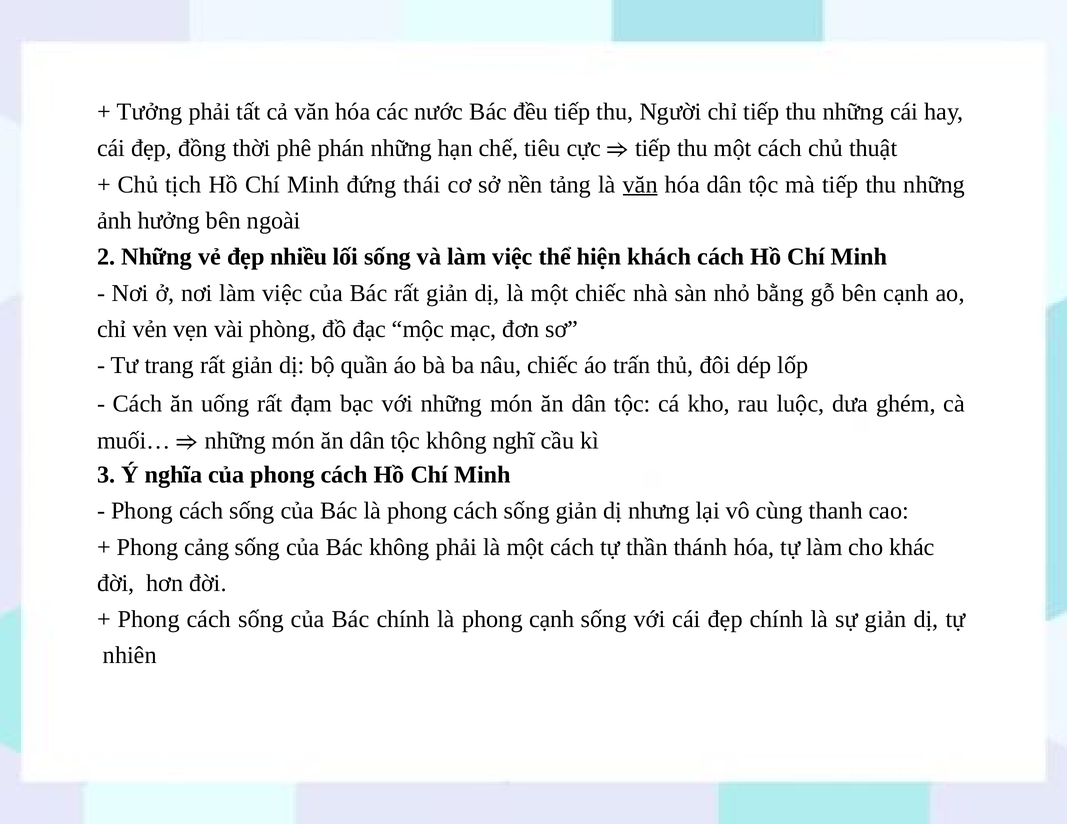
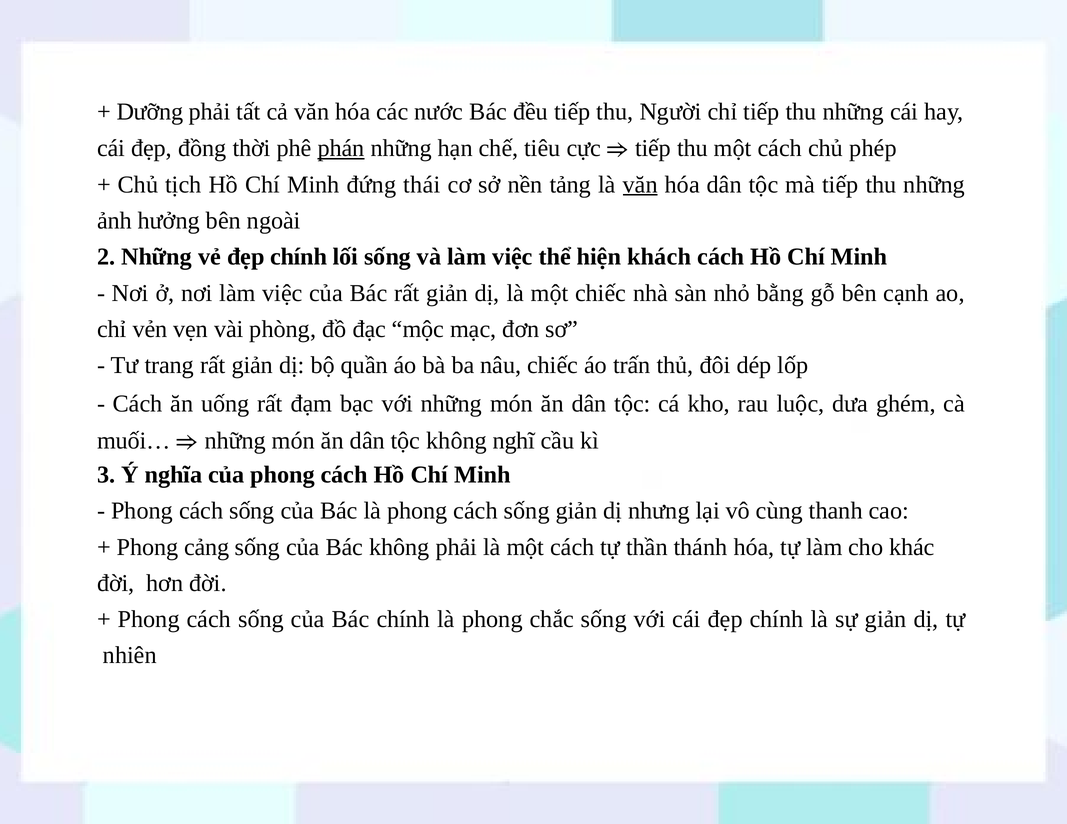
Tưởng: Tưởng -> Dưỡng (150, 112)
phán underline: none -> present (341, 148)
thuật: thuật -> phép (873, 148)
vẻ đẹp nhiều: nhiều -> chính (299, 257)
phong cạnh: cạnh -> chắc (552, 619)
